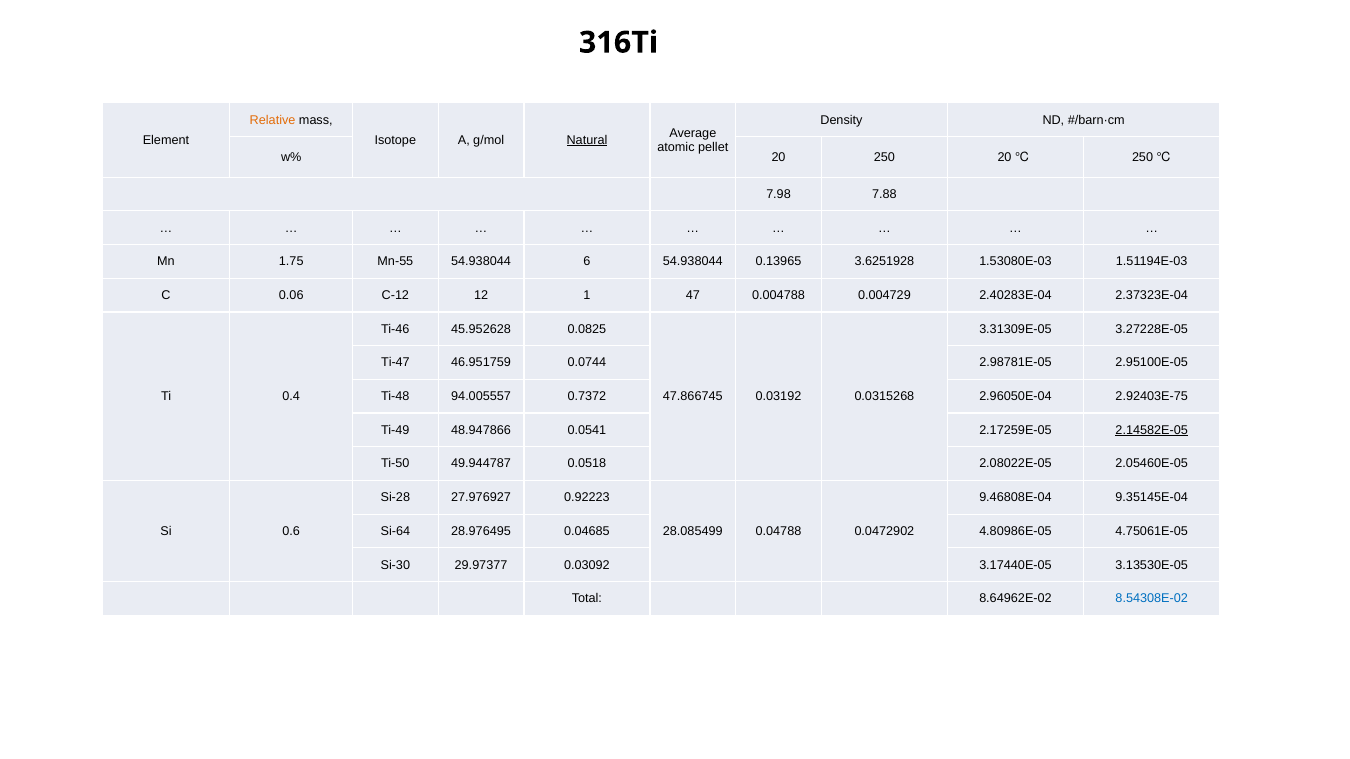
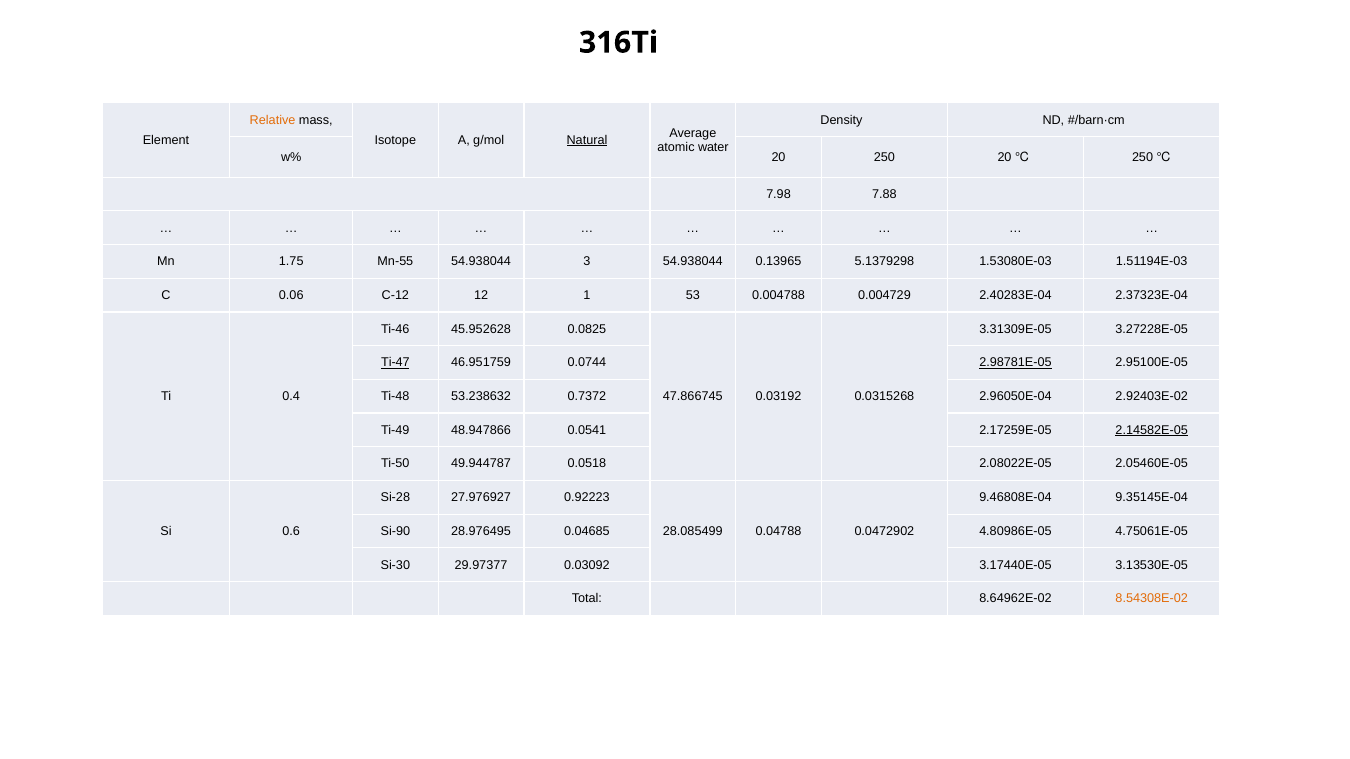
pellet: pellet -> water (713, 147)
6: 6 -> 3 (587, 262)
3.6251928: 3.6251928 -> 5.1379298 (884, 262)
47: 47 -> 53 (693, 295)
Ti-47 underline: none -> present (395, 363)
2.98781E-05 underline: none -> present (1015, 363)
94.005557: 94.005557 -> 53.238632 (481, 397)
2.92403E-75: 2.92403E-75 -> 2.92403E-02 (1152, 397)
Si-64: Si-64 -> Si-90 (395, 531)
8.54308E-02 colour: blue -> orange (1152, 599)
